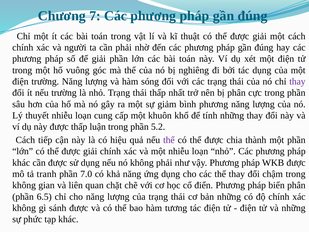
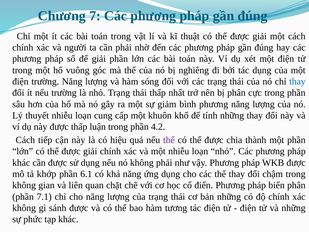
thay colour: purple -> blue (297, 81)
5.2: 5.2 -> 4.2 (158, 127)
tranh: tranh -> khớp (47, 174)
7.0: 7.0 -> 6.1 (86, 174)
6.5: 6.5 -> 7.1 (44, 196)
